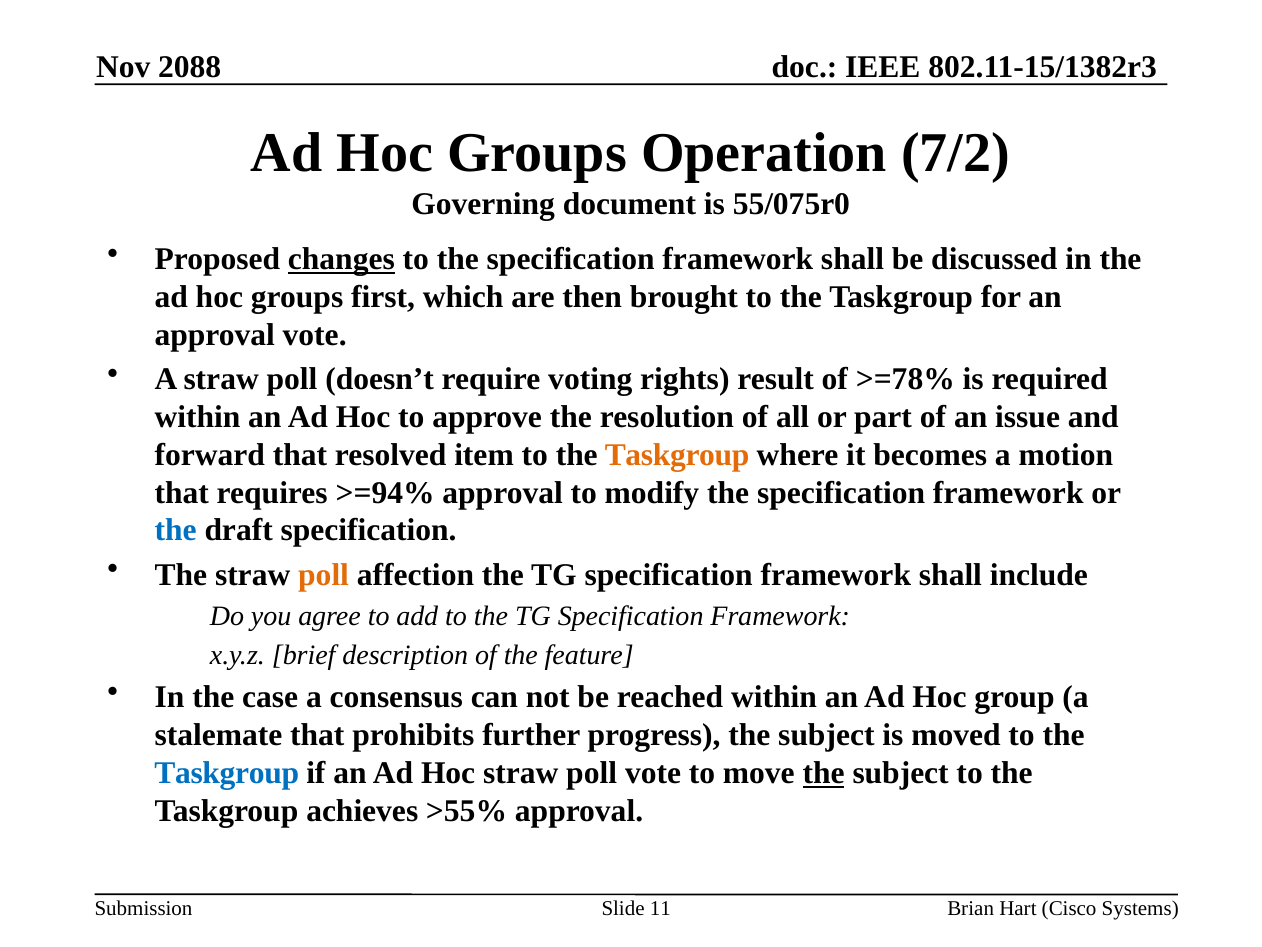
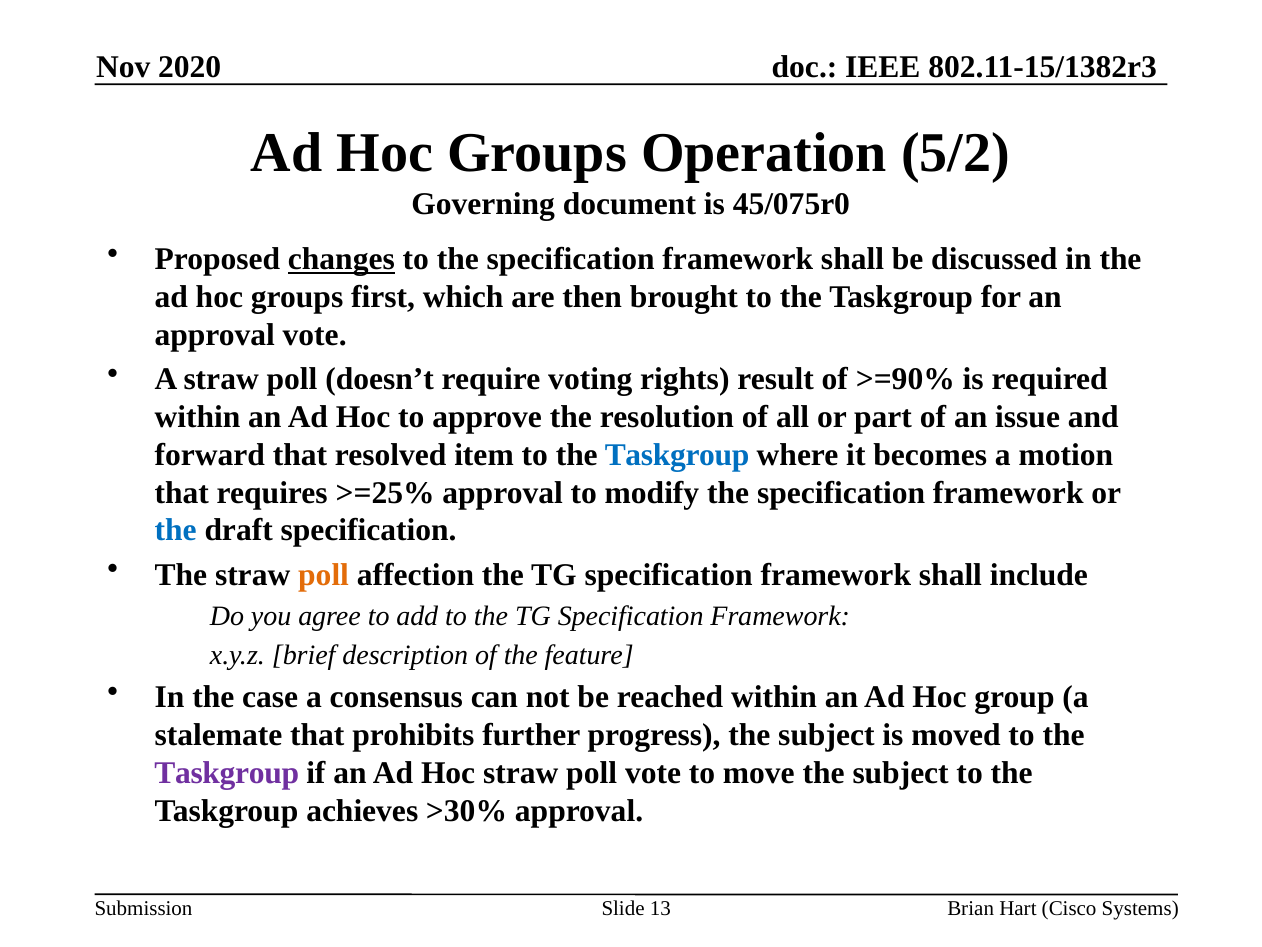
2088: 2088 -> 2020 (190, 67)
7/2: 7/2 -> 5/2 (956, 153)
55/075r0: 55/075r0 -> 45/075r0 (791, 204)
>=78%: >=78% -> >=90% (905, 379)
Taskgroup colour: orange -> blue (677, 454)
>=94%: >=94% -> >=25% (385, 492)
Taskgroup colour: blue -> purple (227, 773)
the underline: present -> none (824, 773)
>55%: >55% -> >30% (467, 811)
11: 11 -> 13 (660, 908)
